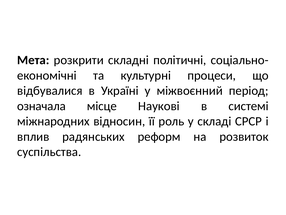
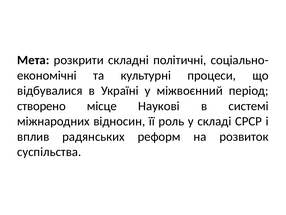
означала: означала -> створено (41, 106)
